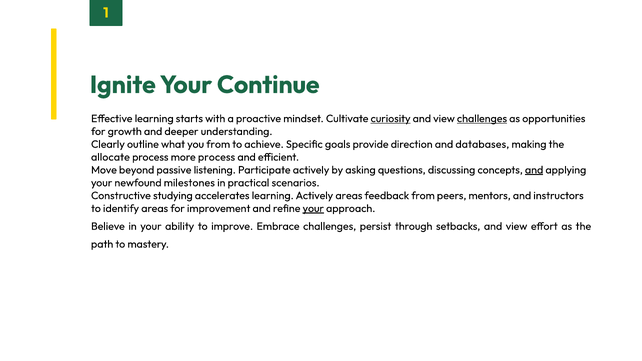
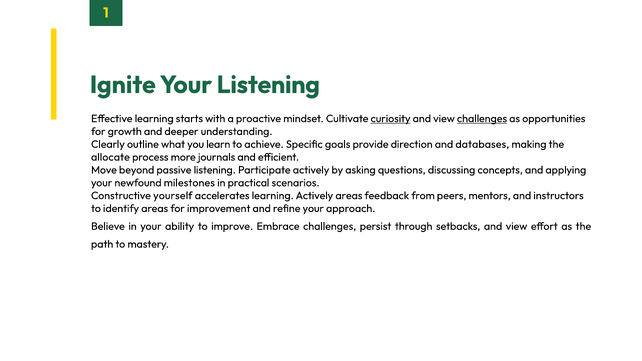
Your Continue: Continue -> Listening (268, 85)
you from: from -> learn (218, 144)
more process: process -> journals (217, 157)
and underline: present -> none (534, 170)
studying: studying -> yourself (173, 196)
your underline: present -> none (313, 209)
